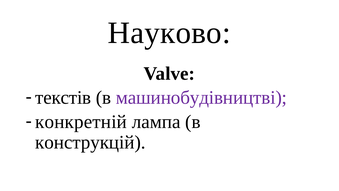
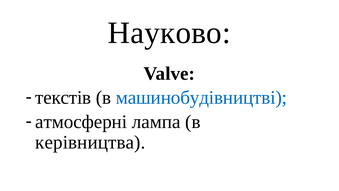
машинобудівництві colour: purple -> blue (201, 97)
конкретній: конкретній -> атмосферні (81, 122)
конструкцій: конструкцій -> керівництва (90, 142)
